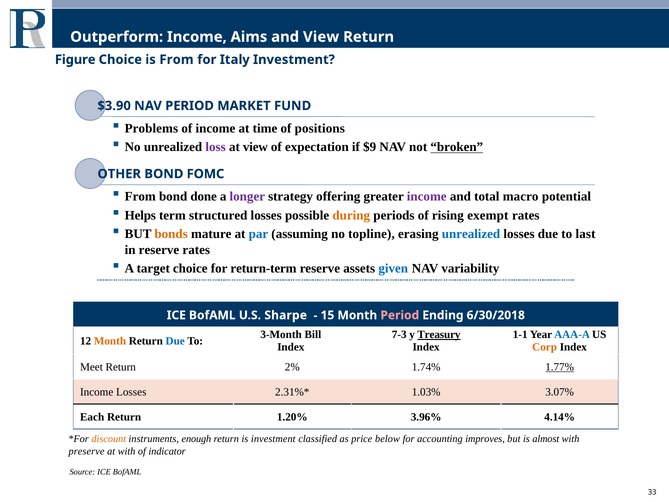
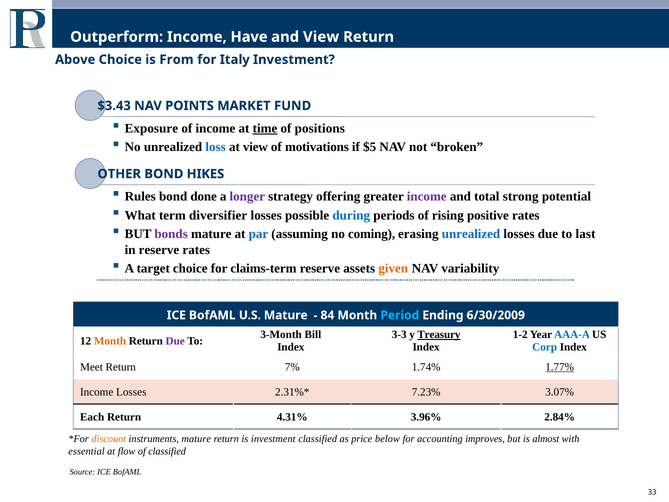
Aims: Aims -> Have (249, 37)
Figure: Figure -> Above (75, 60)
$3.90: $3.90 -> $3.43 (114, 106)
NAV PERIOD: PERIOD -> POINTS (190, 106)
Problems: Problems -> Exposure (151, 128)
time underline: none -> present (265, 128)
loss colour: purple -> blue (216, 147)
expectation: expectation -> motivations (317, 147)
$9: $9 -> $5 (370, 147)
broken underline: present -> none (457, 147)
FOMC: FOMC -> HIKES (205, 174)
From: From -> Rules (140, 196)
macro: macro -> strong (521, 196)
Helps: Helps -> What (140, 215)
structured: structured -> diversifier (218, 215)
during colour: orange -> blue (351, 215)
exempt: exempt -> positive (488, 215)
bonds colour: orange -> purple (171, 234)
topline: topline -> coming (372, 234)
return-term: return-term -> claims-term (263, 269)
given colour: blue -> orange (393, 269)
U.S Sharpe: Sharpe -> Mature (286, 315)
15: 15 -> 84 (327, 315)
Period colour: pink -> light blue (400, 315)
6/30/2018: 6/30/2018 -> 6/30/2009 (496, 315)
7-3: 7-3 -> 3-3 (399, 335)
1-1: 1-1 -> 1-2 (520, 335)
Due colour: blue -> purple (175, 341)
Corp colour: orange -> blue (545, 347)
2%: 2% -> 7% (292, 367)
1.03%: 1.03% -> 7.23% (426, 392)
1.20%: 1.20% -> 4.31% (292, 417)
4.14%: 4.14% -> 2.84% (560, 417)
instruments enough: enough -> mature (196, 439)
preserve: preserve -> essential (87, 451)
at with: with -> flow (127, 451)
of indicator: indicator -> classified (167, 451)
